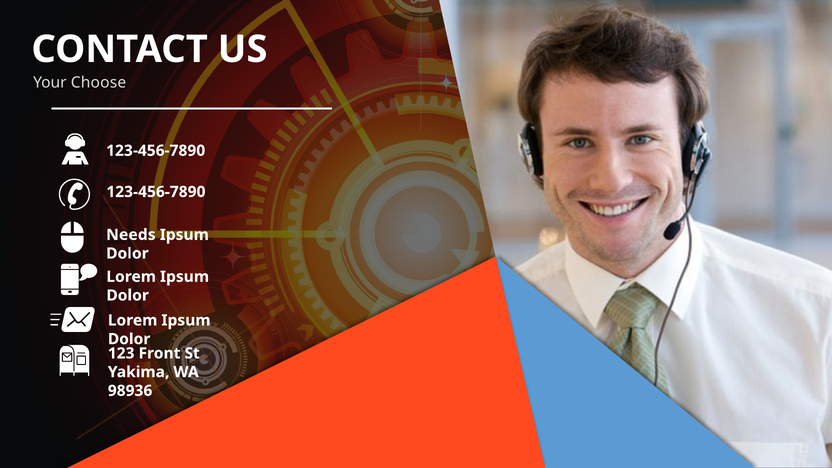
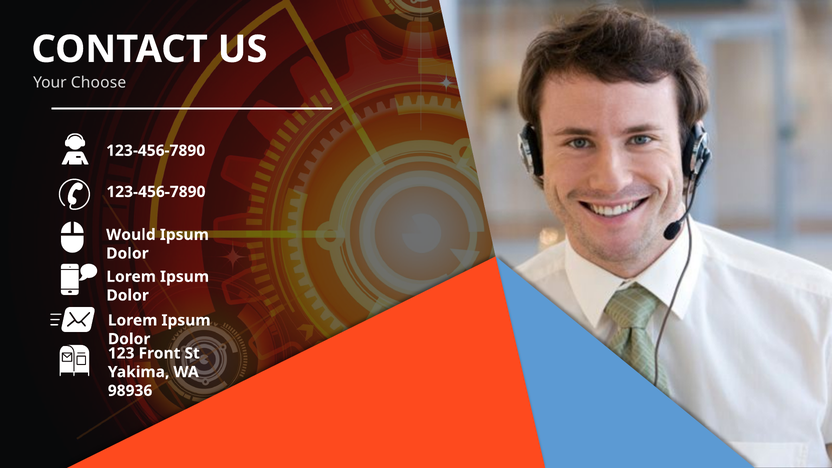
Needs: Needs -> Would (131, 235)
